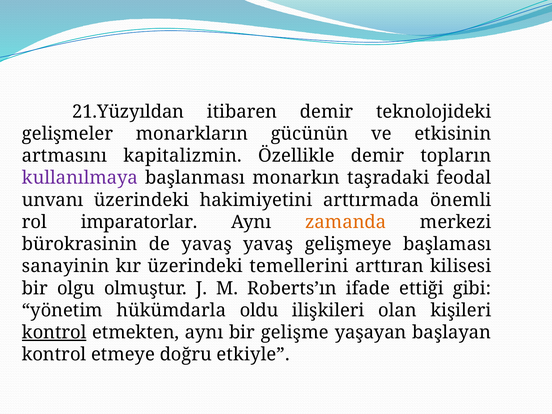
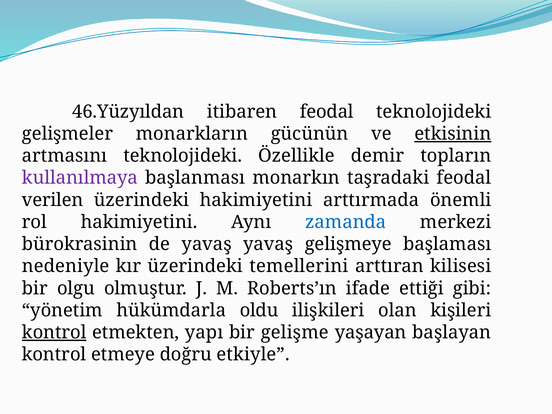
21.Yüzyıldan: 21.Yüzyıldan -> 46.Yüzyıldan (128, 112)
itibaren demir: demir -> feodal (327, 112)
etkisinin underline: none -> present (453, 134)
artmasını kapitalizmin: kapitalizmin -> teknolojideki (183, 156)
unvanı: unvanı -> verilen (53, 200)
rol imparatorlar: imparatorlar -> hakimiyetini (139, 222)
zamanda colour: orange -> blue (346, 222)
sanayinin: sanayinin -> nedeniyle (66, 266)
etmekten aynı: aynı -> yapı (204, 332)
